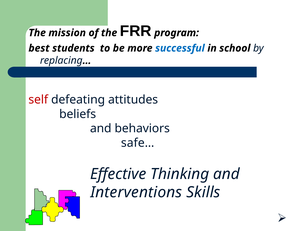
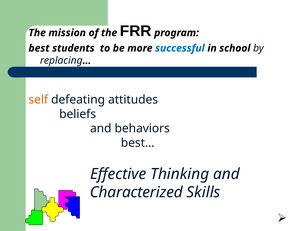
self colour: red -> orange (38, 100)
safe…: safe… -> best… (138, 143)
Interventions: Interventions -> Characterized (136, 192)
